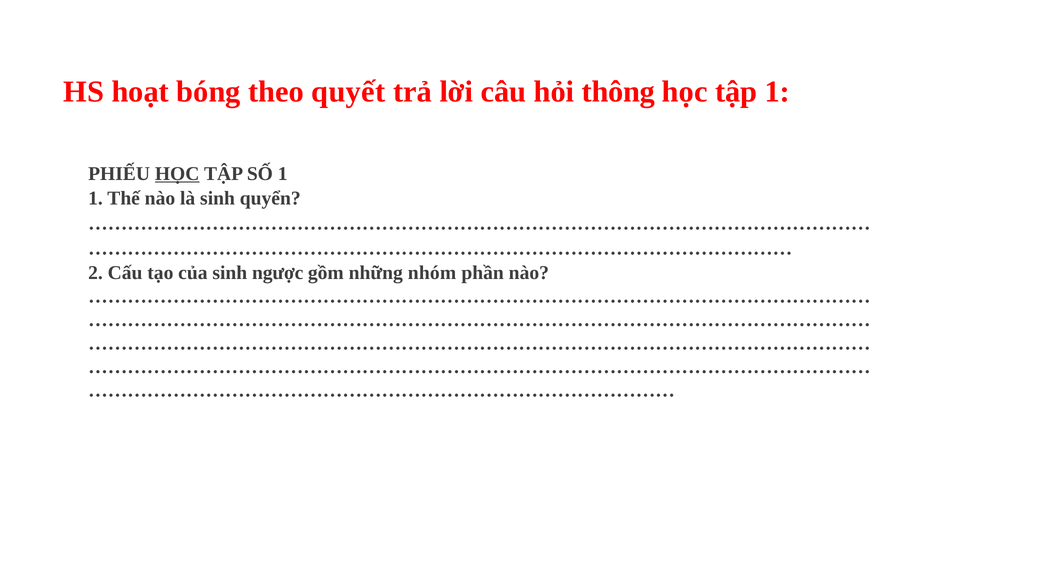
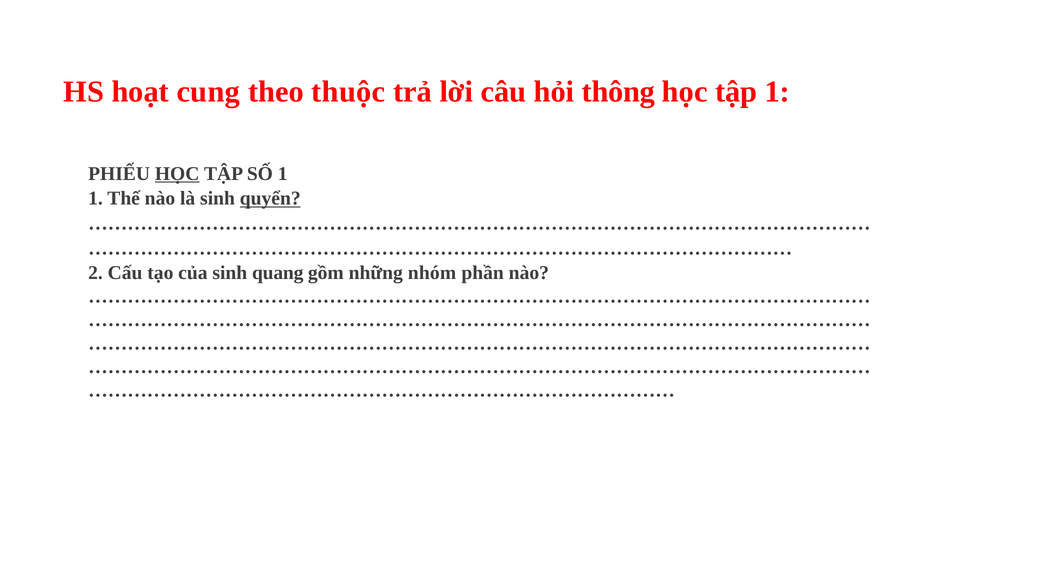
bóng: bóng -> cung (208, 92)
quyết: quyết -> thuộc (348, 92)
quyển underline: none -> present (270, 199)
ngược: ngược -> quang (278, 273)
